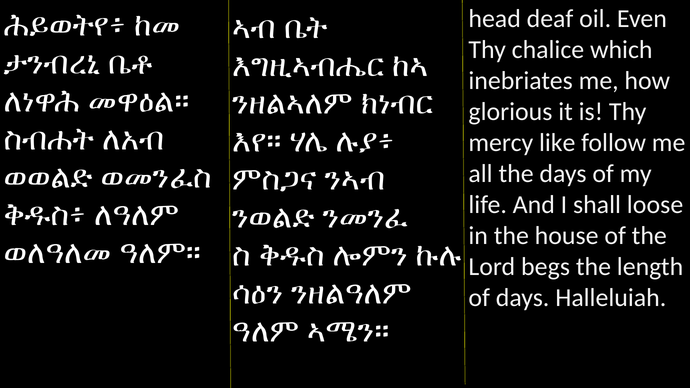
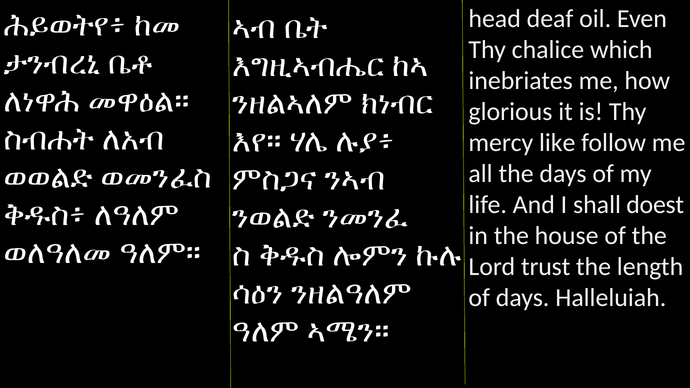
loose: loose -> doest (655, 205)
begs: begs -> trust (546, 267)
